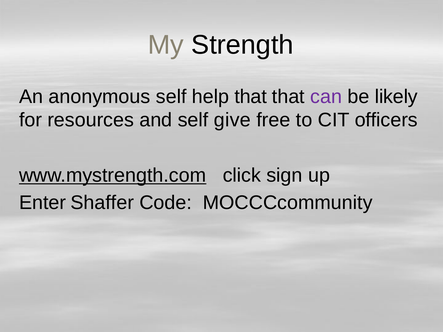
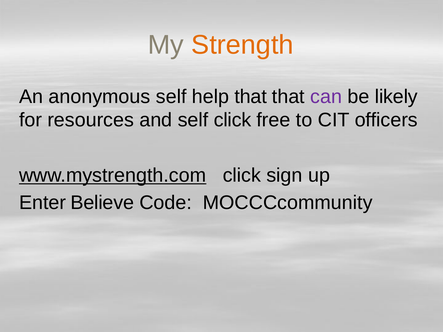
Strength colour: black -> orange (242, 45)
self give: give -> click (233, 120)
Shaffer: Shaffer -> Believe (102, 203)
